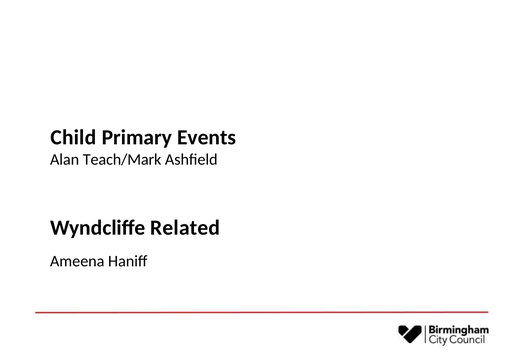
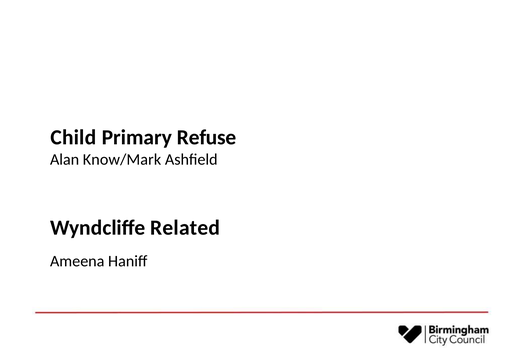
Events: Events -> Refuse (207, 137)
Teach/Mark: Teach/Mark -> Know/Mark (122, 159)
